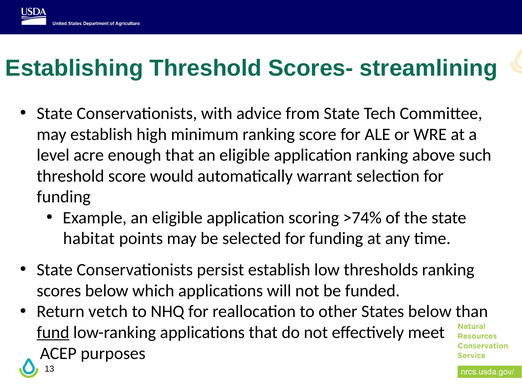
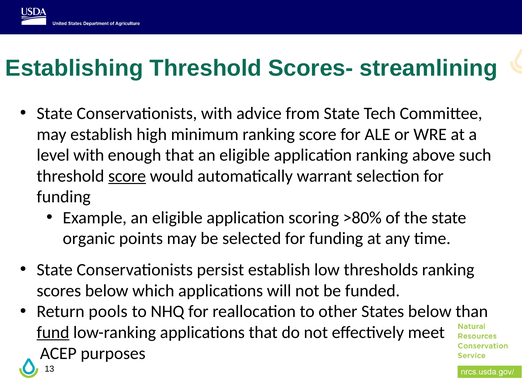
level acre: acre -> with (89, 155)
score underline: none -> present (127, 176)
>74%: >74% -> >80% (362, 218)
habitat: habitat -> organic (89, 239)
vetch: vetch -> pools (108, 312)
